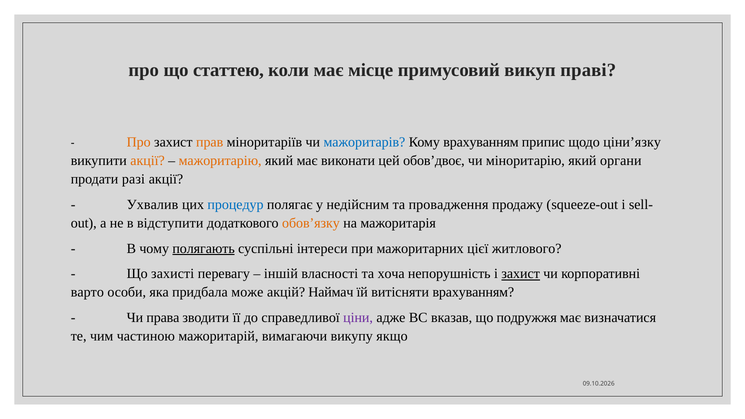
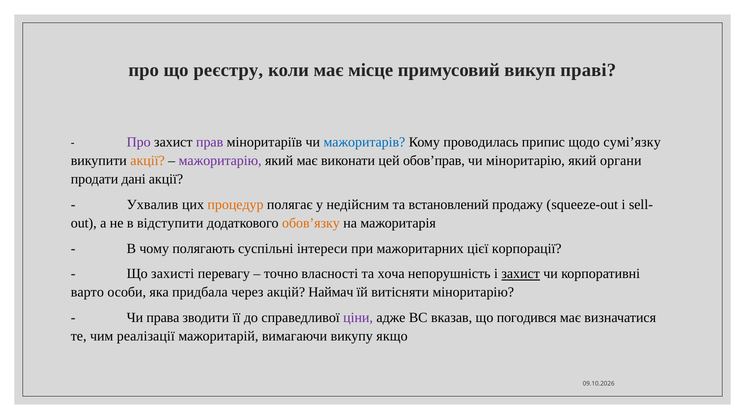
статтею: статтею -> реєстру (228, 70)
Про colour: orange -> purple (139, 142)
прав colour: orange -> purple (210, 142)
Кому врахуванням: врахуванням -> проводилась (481, 142)
ціни’язку: ціни’язку -> сумі’язку (632, 142)
мажоритарію colour: orange -> purple (220, 161)
обов’двоє: обов’двоє -> обов’прав (434, 161)
разі: разі -> дані (134, 179)
процедур colour: blue -> orange (236, 205)
провадження: провадження -> встановлений (449, 205)
полягають underline: present -> none (204, 248)
житлового: житлового -> корпорації (527, 248)
іншій: іншій -> точно (281, 274)
може: може -> через (247, 292)
витісняти врахуванням: врахуванням -> міноритарію (473, 292)
подружжя: подружжя -> погодився (527, 318)
частиною: частиною -> реалізації (146, 336)
